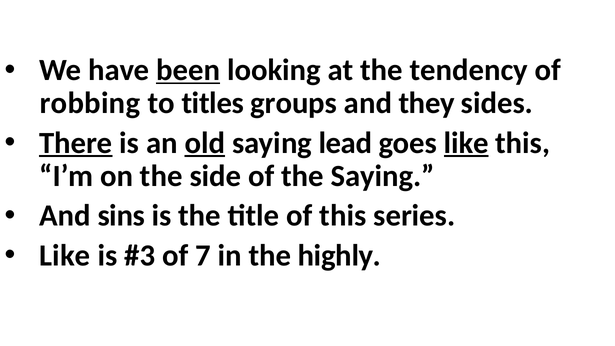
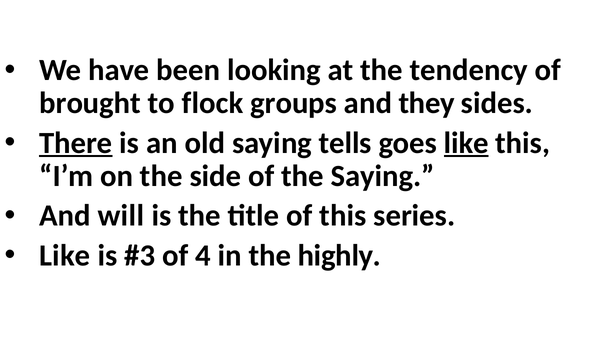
been underline: present -> none (188, 70)
robbing: robbing -> brought (90, 103)
titles: titles -> flock (213, 103)
old underline: present -> none (205, 143)
lead: lead -> tells (345, 143)
sins: sins -> will (121, 216)
7: 7 -> 4 (203, 255)
